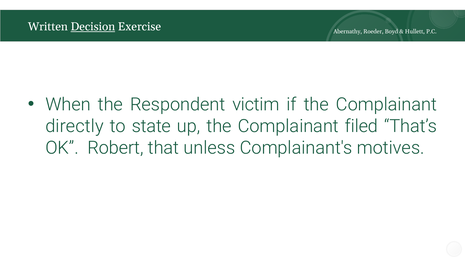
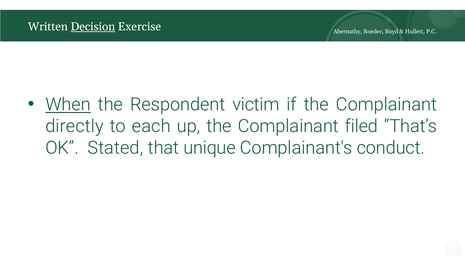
When underline: none -> present (68, 105)
state: state -> each (151, 127)
Robert: Robert -> Stated (115, 148)
unless: unless -> unique (210, 148)
motives: motives -> conduct (391, 148)
